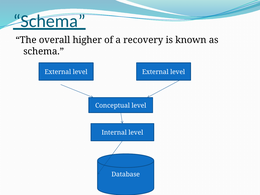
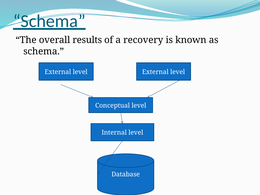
higher: higher -> results (87, 40)
